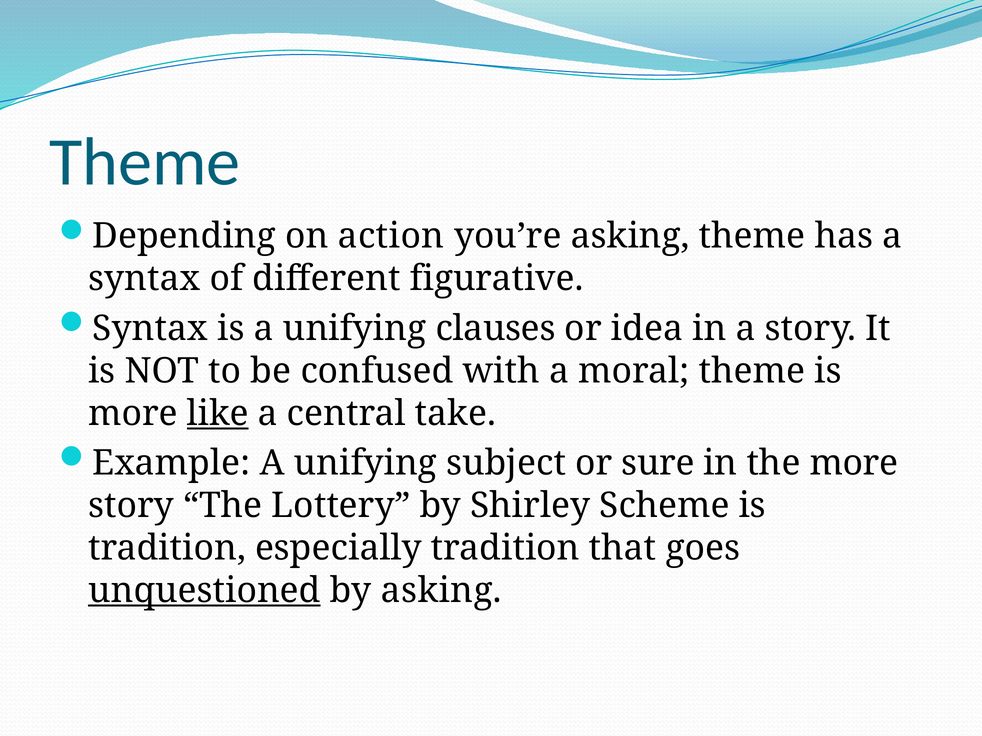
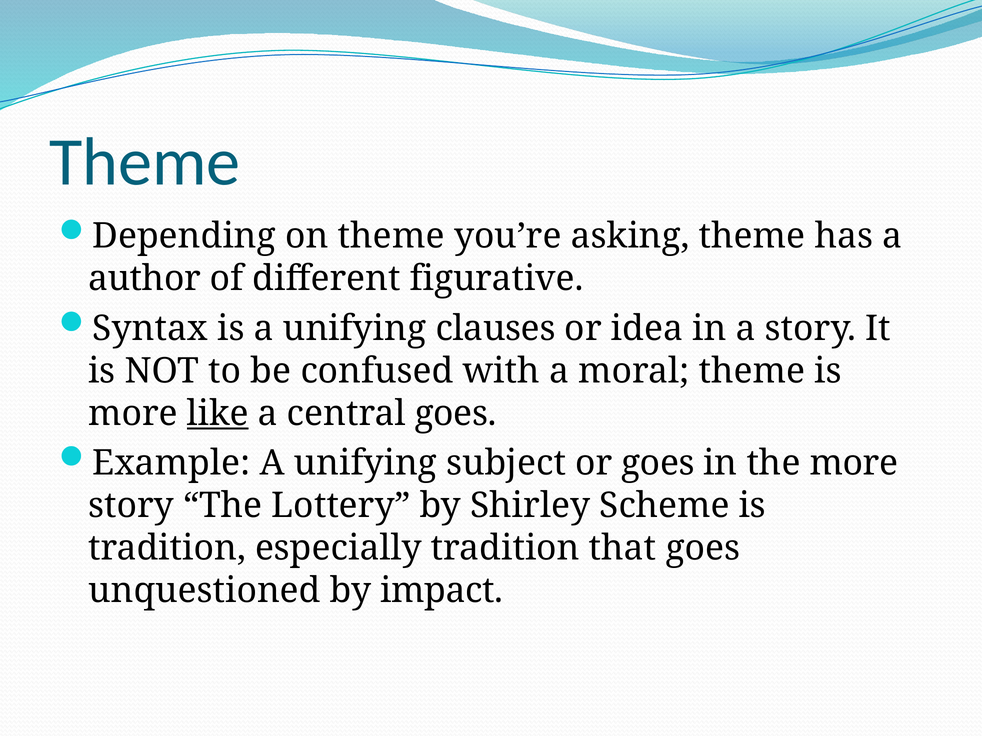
on action: action -> theme (391, 236)
syntax: syntax -> author (145, 279)
central take: take -> goes (456, 414)
or sure: sure -> goes (658, 463)
unquestioned underline: present -> none (204, 591)
by asking: asking -> impact (442, 591)
